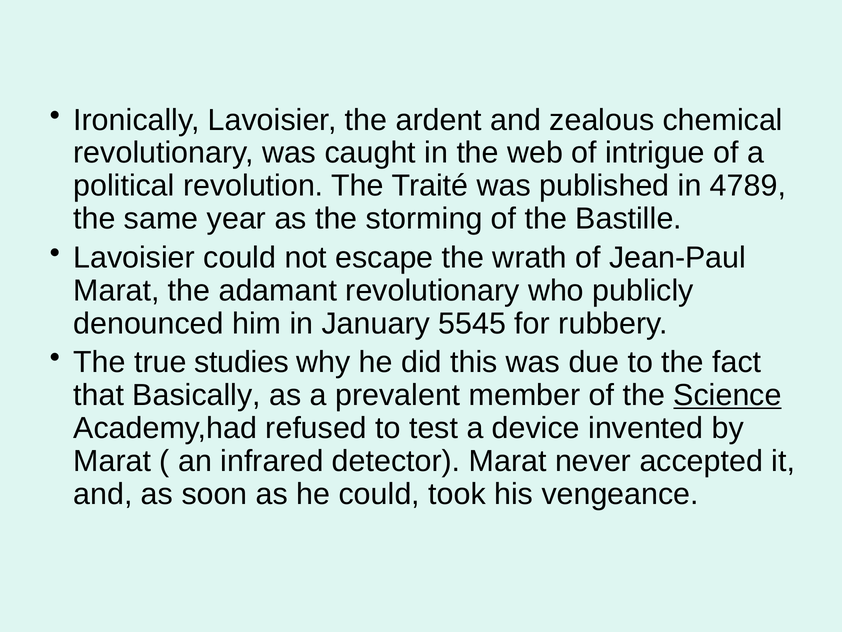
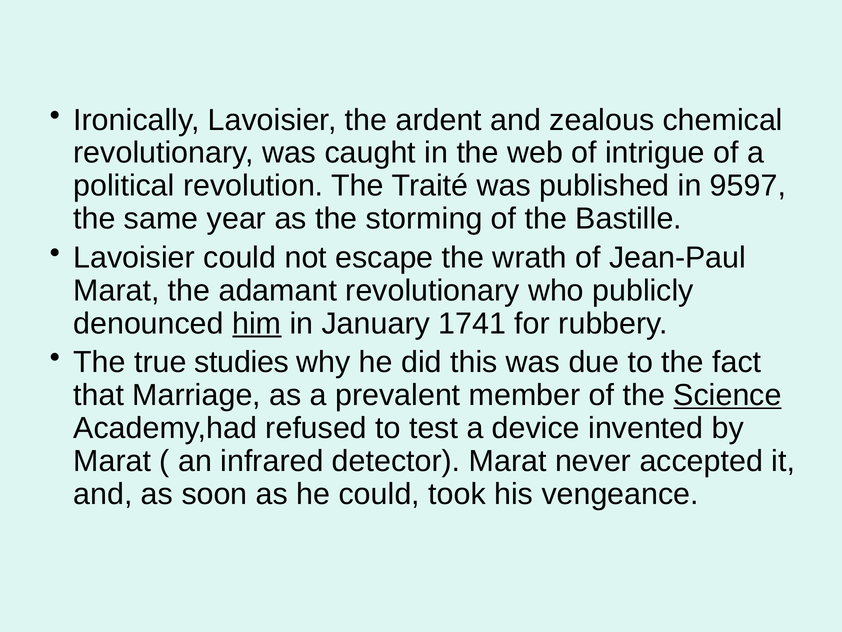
4789: 4789 -> 9597 (748, 186)
him underline: none -> present (257, 323)
5545: 5545 -> 1741 (472, 323)
Basically: Basically -> Marriage (197, 395)
